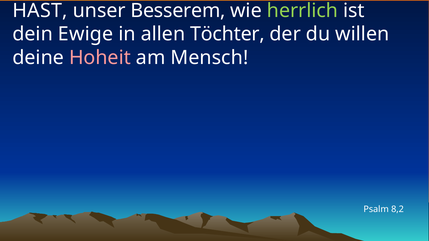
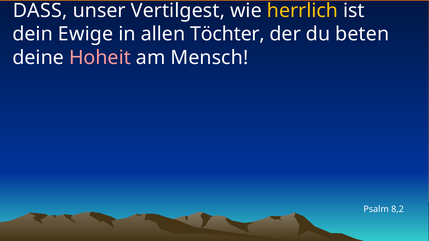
HAST: HAST -> DASS (40, 11)
Besserem: Besserem -> Vertilgest (178, 11)
herrlich colour: light green -> yellow (302, 11)
willen: willen -> beten (362, 34)
